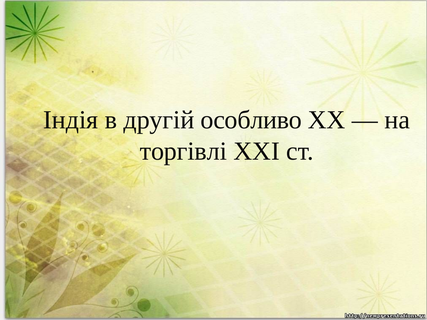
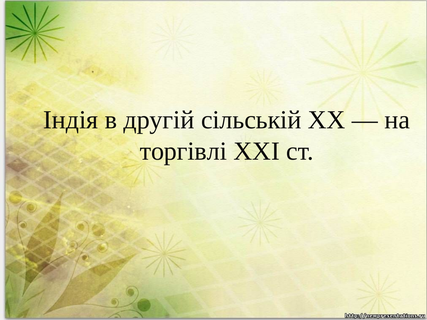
особливо: особливо -> сільській (251, 120)
